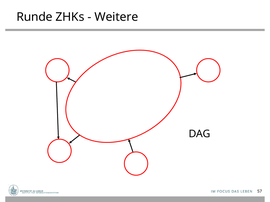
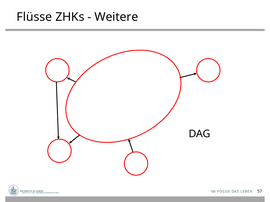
Runde: Runde -> Flüsse (34, 17)
